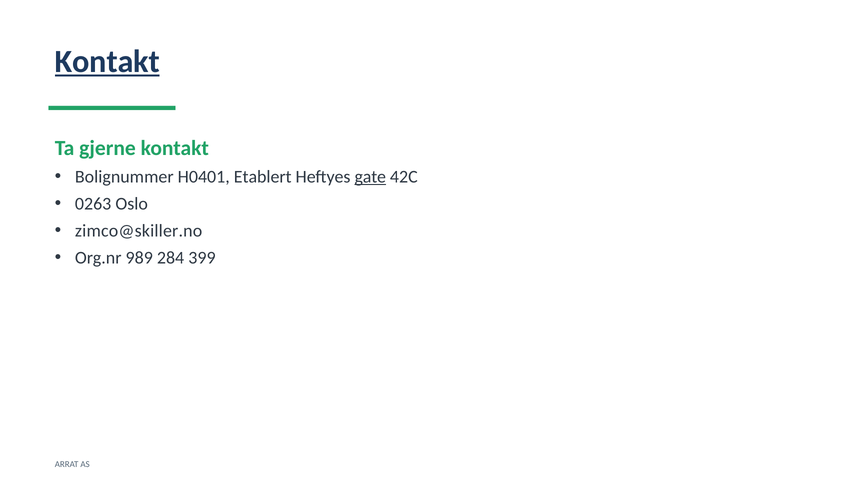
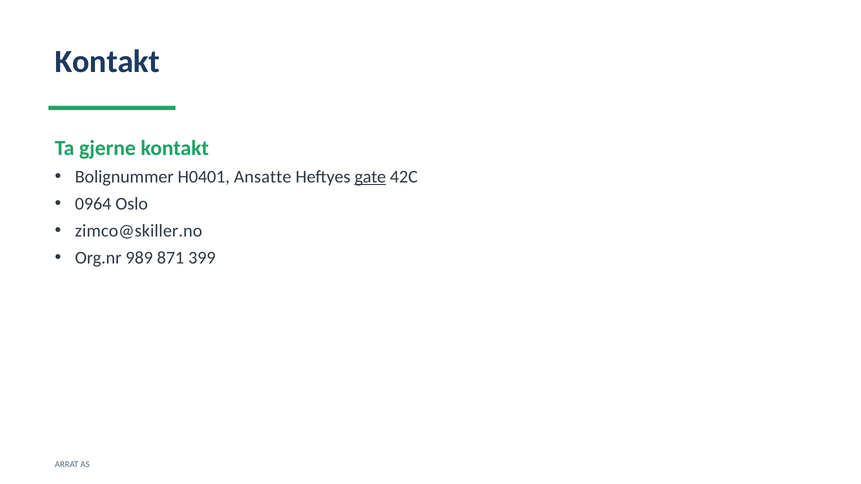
Kontakt underline: present -> none (107, 61)
Etablert: Etablert -> Ansatte (263, 177)
0263: 0263 -> 0964 (93, 204)
284: 284 -> 871 (171, 258)
